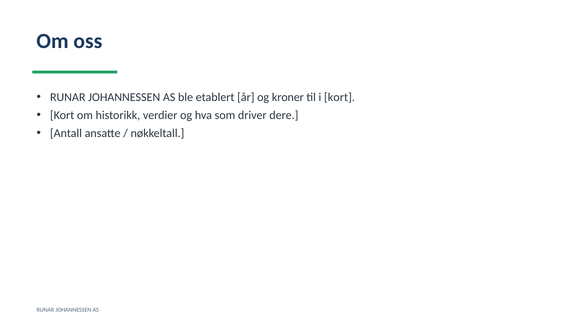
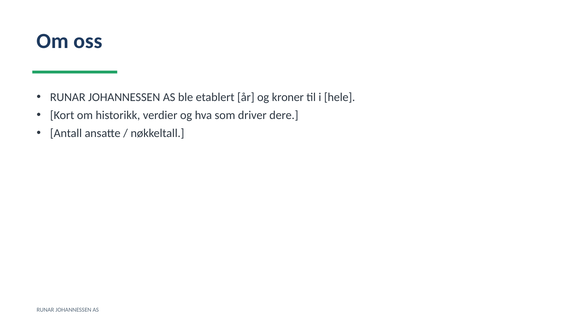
i kort: kort -> hele (340, 97)
